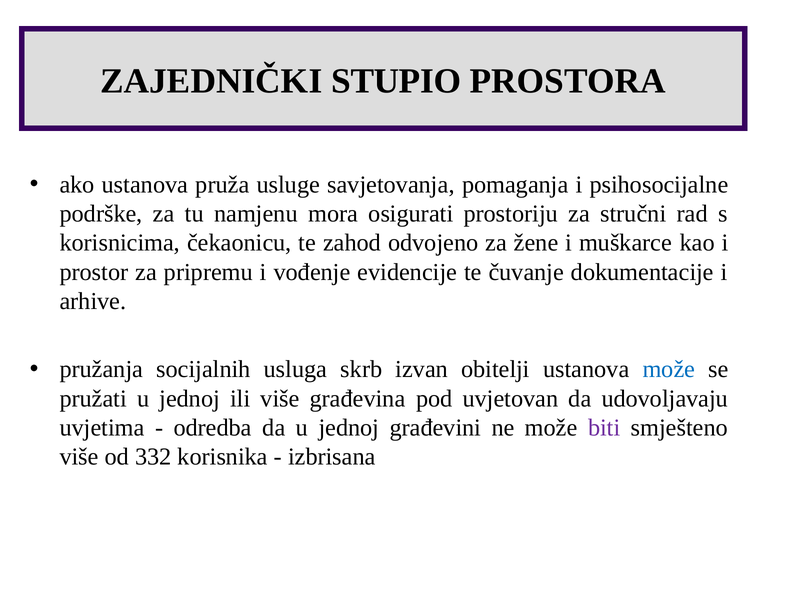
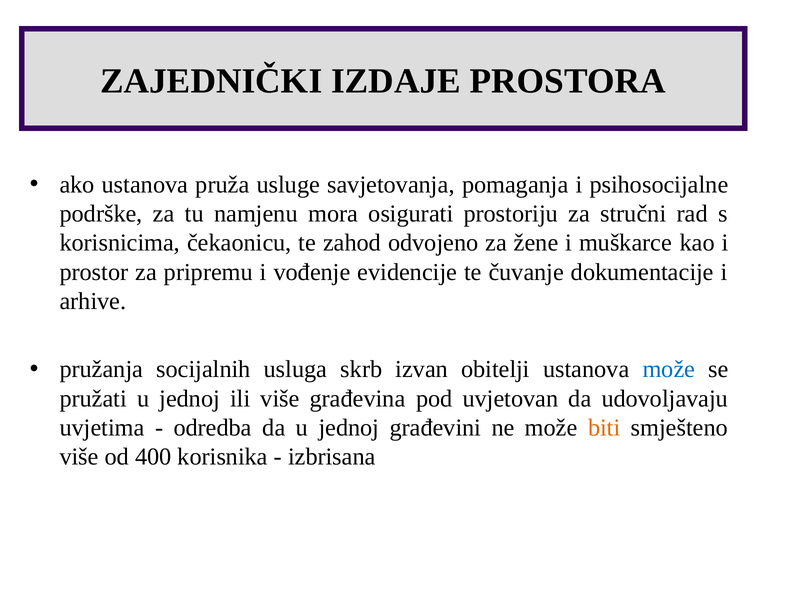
STUPIO: STUPIO -> IZDAJE (396, 81)
biti colour: purple -> orange (604, 428)
332: 332 -> 400 (153, 457)
